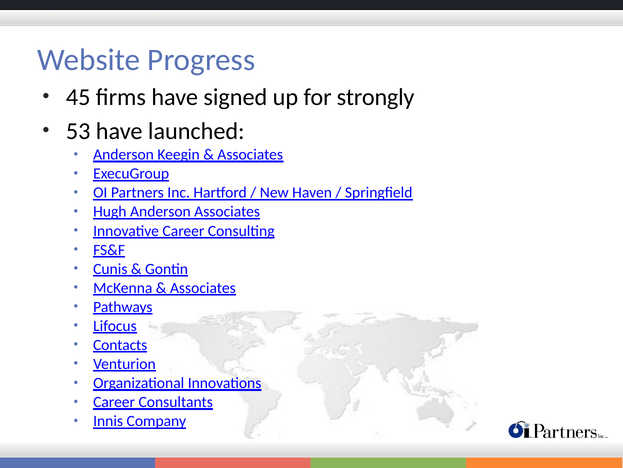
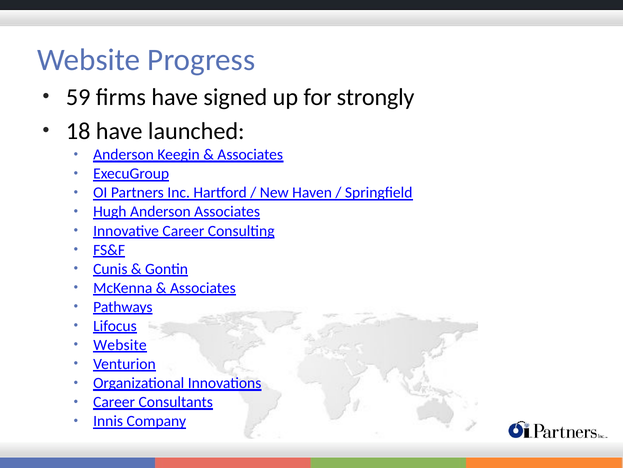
45: 45 -> 59 (78, 97)
53: 53 -> 18 (78, 131)
Contacts: Contacts -> Website (120, 345)
